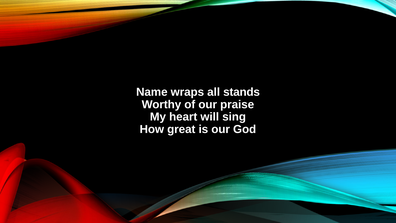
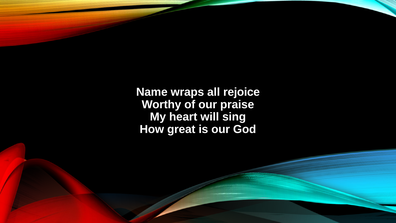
stands: stands -> rejoice (242, 92)
